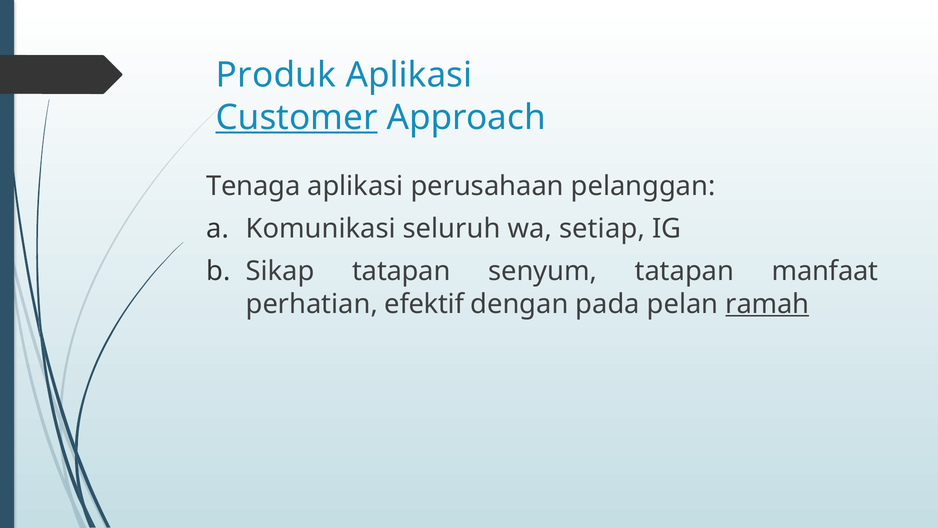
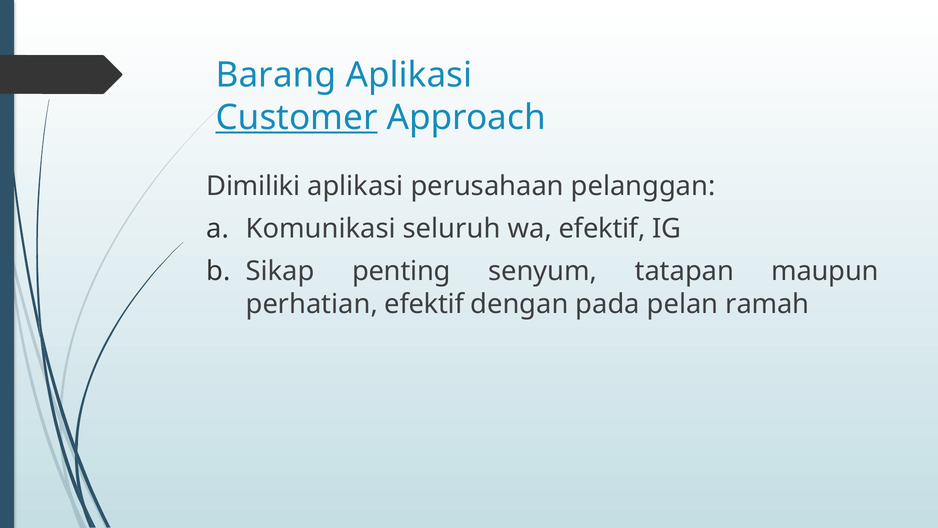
Produk: Produk -> Barang (276, 75)
Tenaga: Tenaga -> Dimiliki (253, 186)
wa setiap: setiap -> efektif (602, 228)
Sikap tatapan: tatapan -> penting (401, 271)
manfaat: manfaat -> maupun (825, 271)
ramah underline: present -> none (767, 304)
